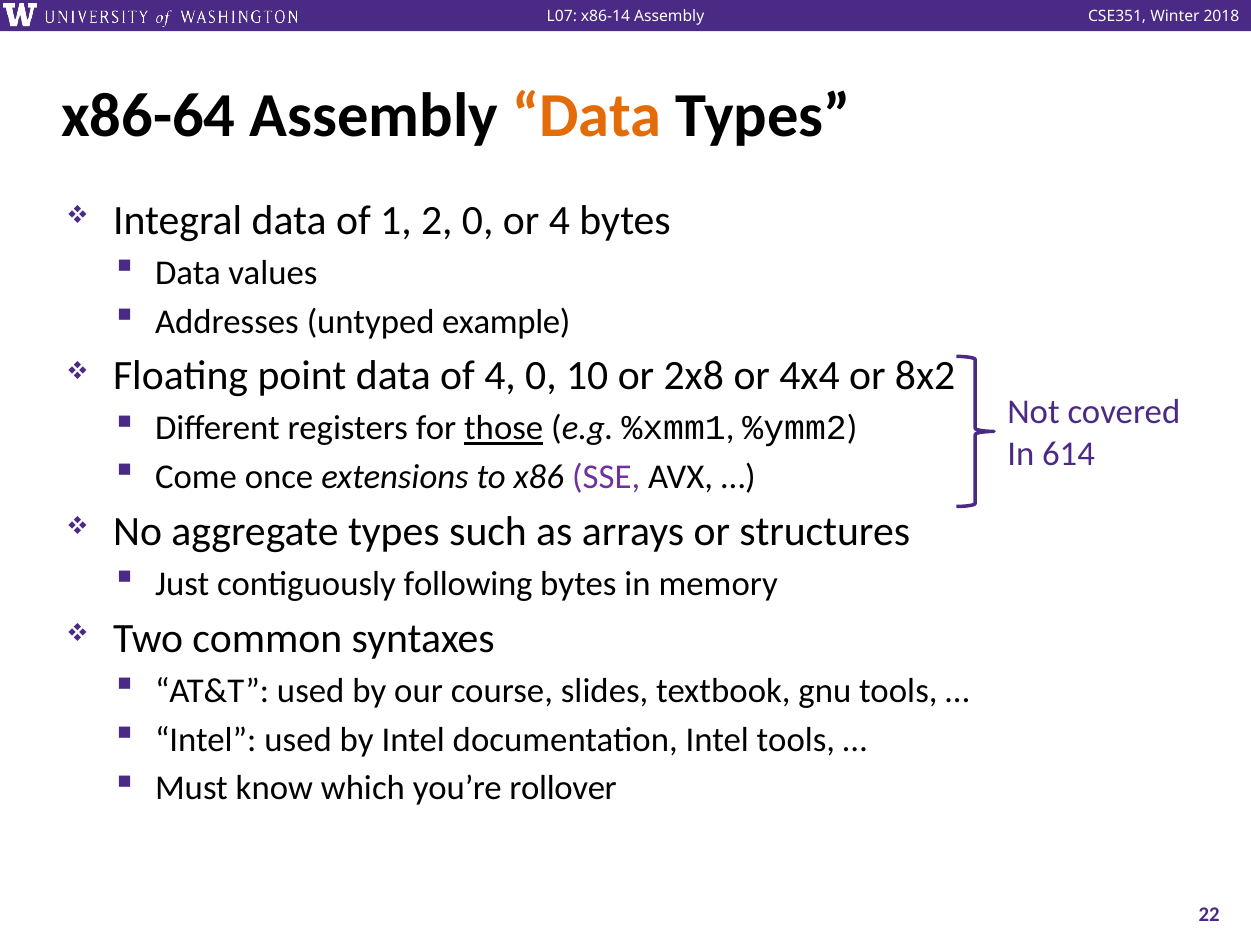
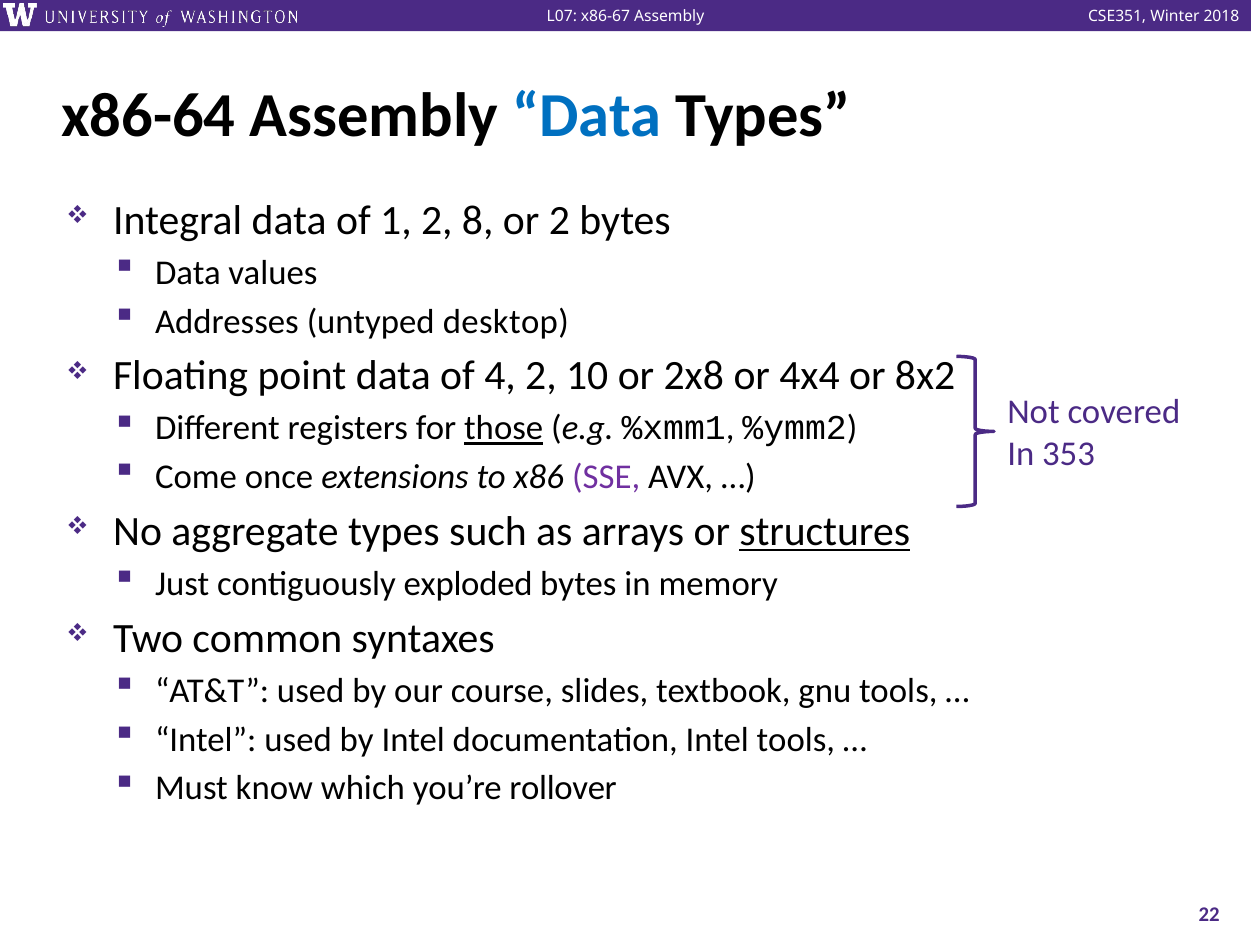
x86-14: x86-14 -> x86-67 (606, 16)
Data colour: orange -> blue (587, 116)
2 0: 0 -> 8 (478, 221)
or 4: 4 -> 2 (559, 221)
example: example -> desktop (506, 322)
4 0: 0 -> 2 (541, 376)
614: 614 -> 353 (1069, 454)
structures underline: none -> present (825, 532)
following: following -> exploded (468, 584)
